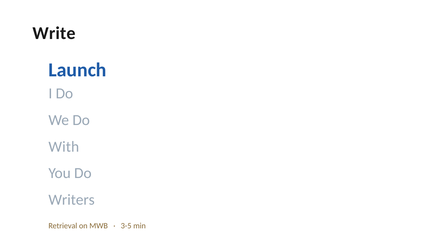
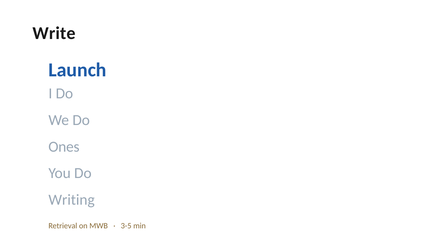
With: With -> Ones (64, 146)
Writers: Writers -> Writing (72, 199)
